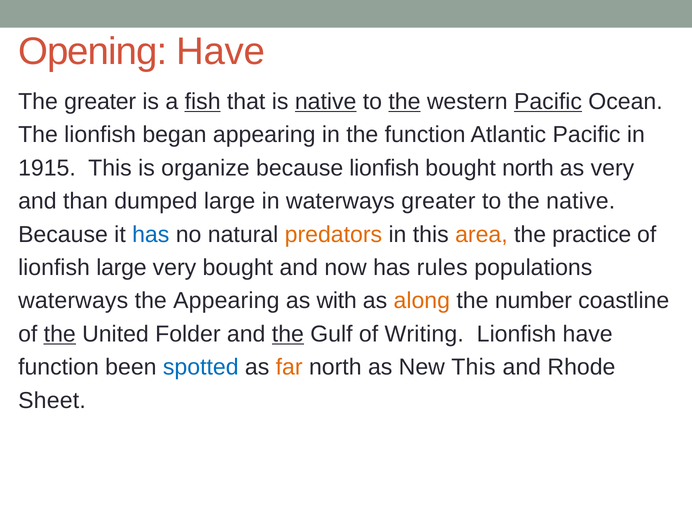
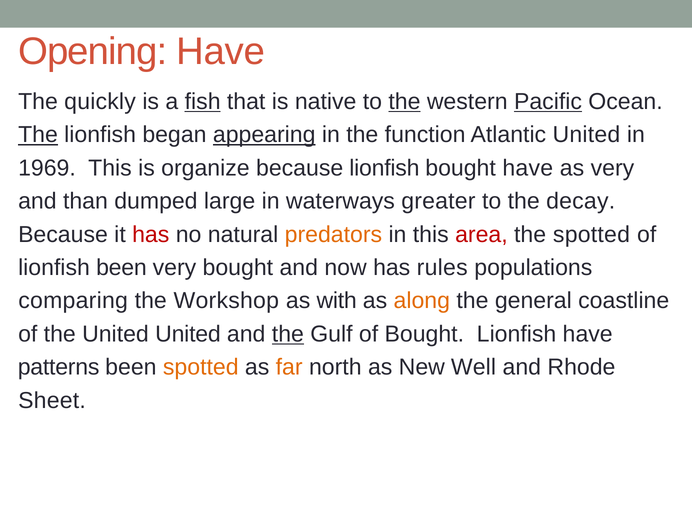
The greater: greater -> quickly (100, 102)
native underline: present -> none (326, 102)
The underline: none -> present (38, 135)
appearing underline: none -> present (264, 135)
Atlantic Pacific: Pacific -> United (586, 135)
1915: 1915 -> 1969 (47, 168)
bought north: north -> have (528, 168)
the native: native -> decay (581, 201)
has colour: blue -> red (151, 234)
area colour: orange -> red (481, 234)
the practice: practice -> spotted (591, 234)
lionfish large: large -> been (121, 268)
waterways: waterways -> comparing (73, 301)
the Appearing: Appearing -> Workshop (226, 301)
number: number -> general (533, 301)
the underline: present -> none (60, 334)
United Folder: Folder -> United (188, 334)
of Writing: Writing -> Bought (424, 334)
function: function -> patterns (59, 367)
spotted colour: blue -> orange (201, 367)
New This: This -> Well (473, 367)
